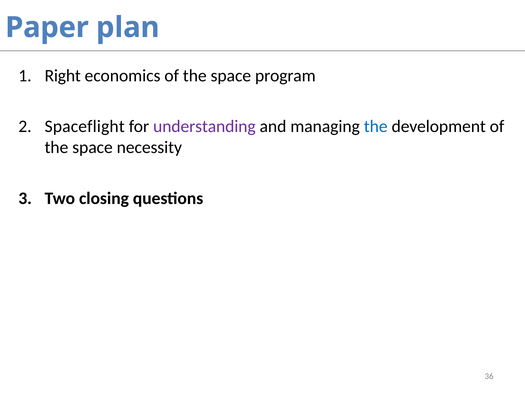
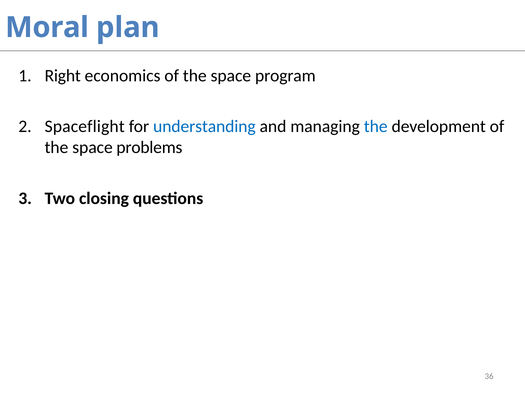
Paper: Paper -> Moral (47, 27)
understanding colour: purple -> blue (204, 126)
necessity: necessity -> problems (149, 147)
